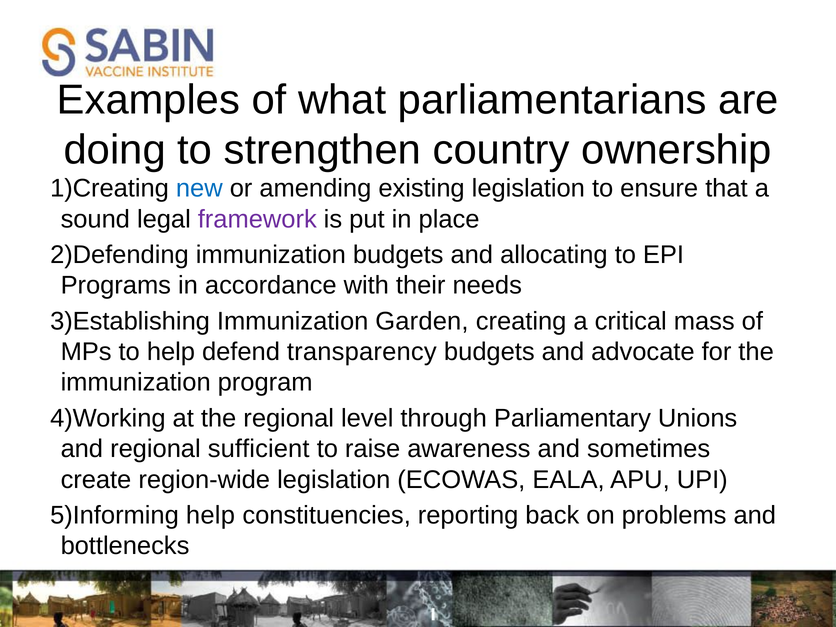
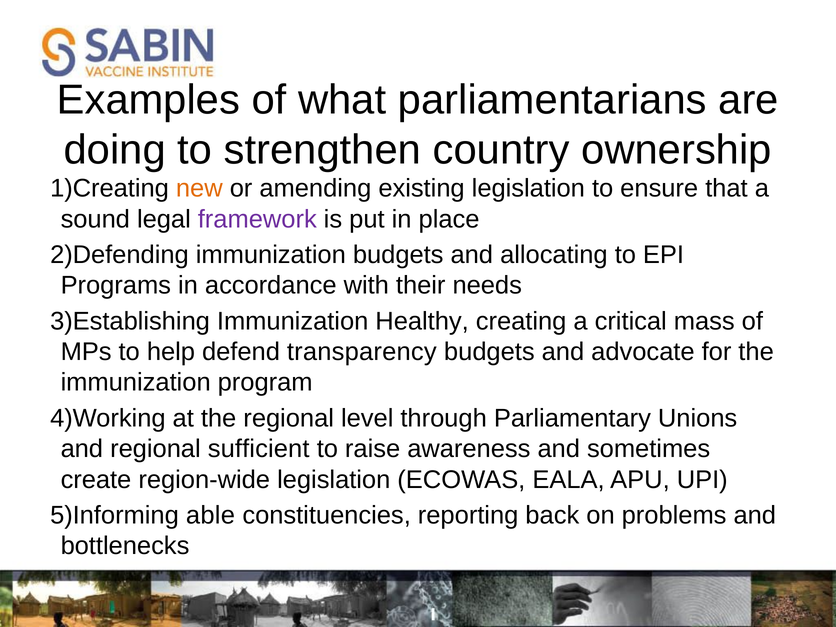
new colour: blue -> orange (199, 188)
Garden: Garden -> Healthy (422, 321)
help: help -> able (210, 515)
